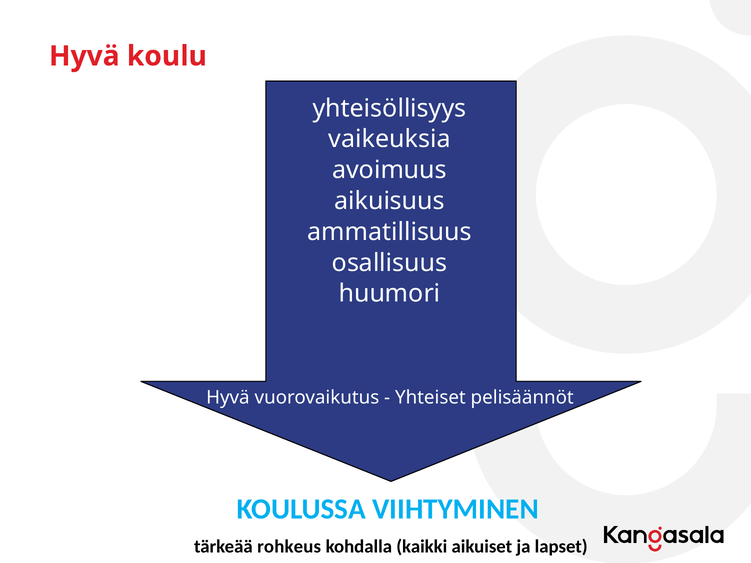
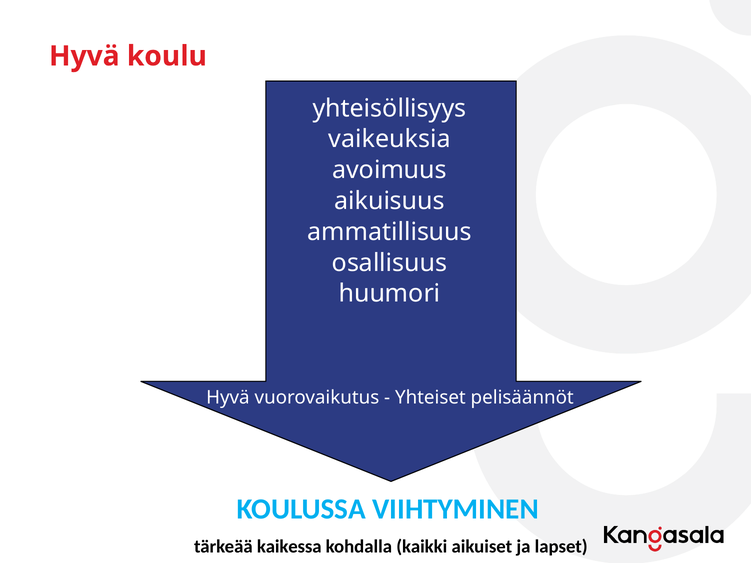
rohkeus: rohkeus -> kaikessa (289, 547)
